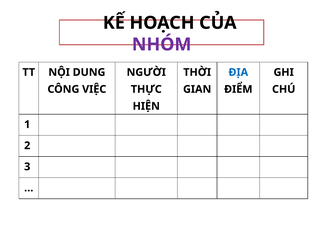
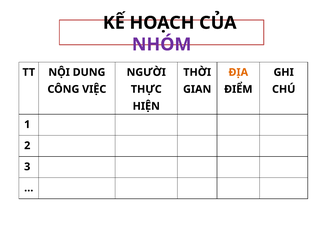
ĐỊA colour: blue -> orange (238, 72)
